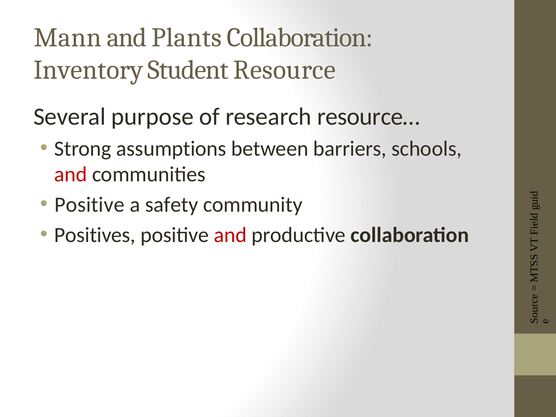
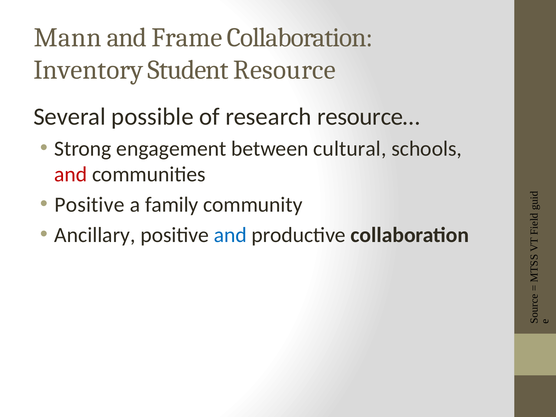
Plants: Plants -> Frame (187, 38)
purpose: purpose -> possible (152, 117)
assumptions: assumptions -> engagement (171, 149)
barriers: barriers -> cultural (350, 149)
safety: safety -> family (172, 205)
Positives: Positives -> Ancillary (95, 235)
and colour: red -> blue (230, 235)
